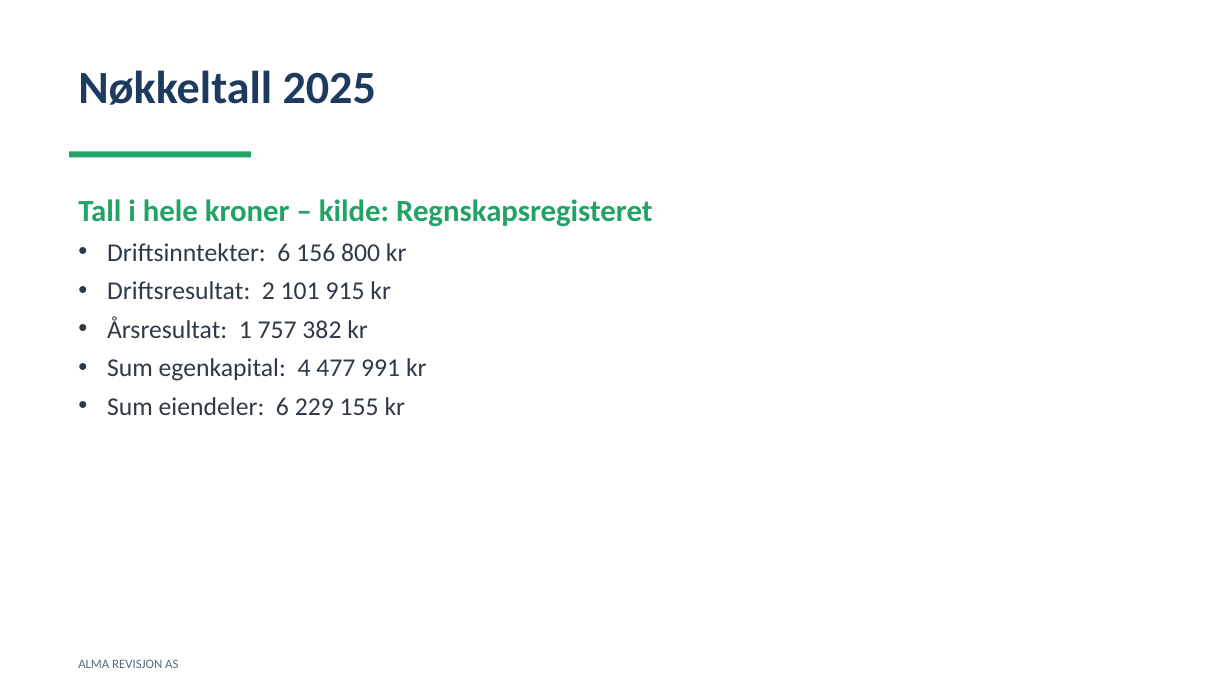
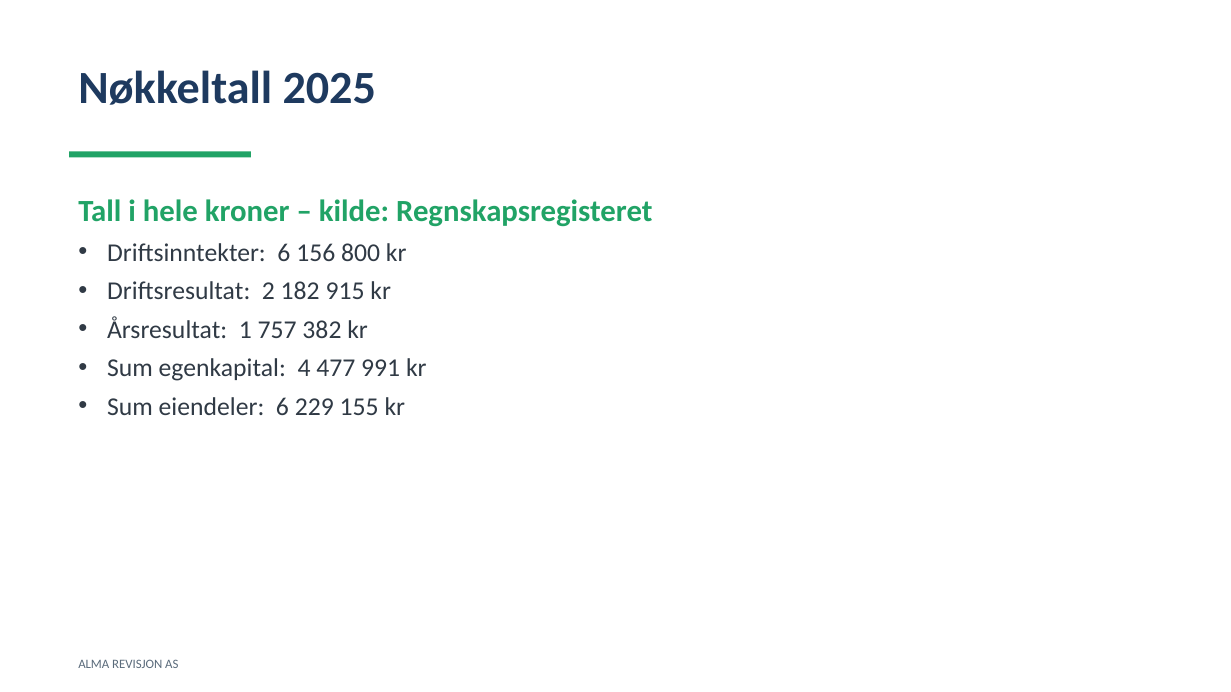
101: 101 -> 182 (300, 292)
